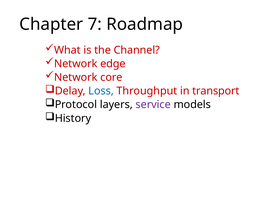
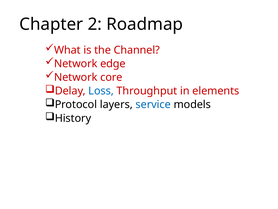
7: 7 -> 2 (95, 24)
transport: transport -> elements (216, 91)
service colour: purple -> blue (153, 104)
